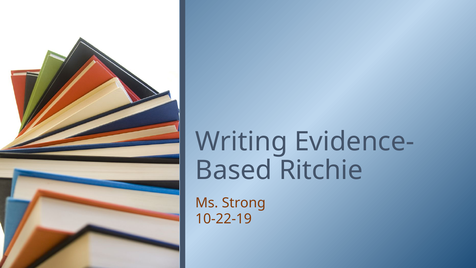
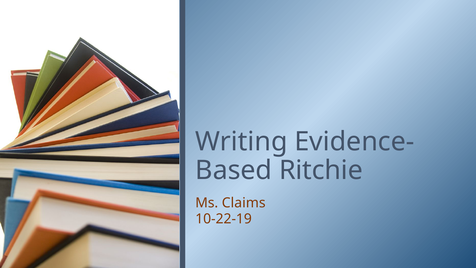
Strong: Strong -> Claims (244, 203)
